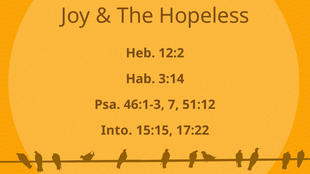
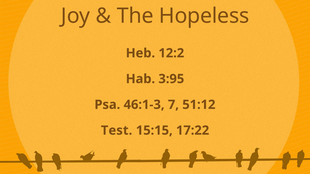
3:14: 3:14 -> 3:95 (171, 79)
Into: Into -> Test (117, 131)
